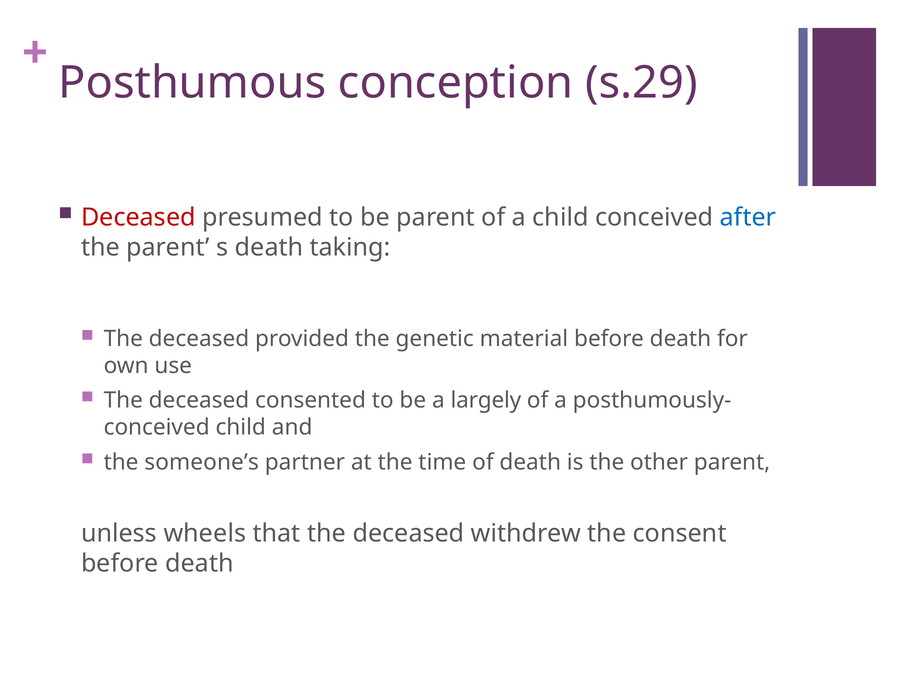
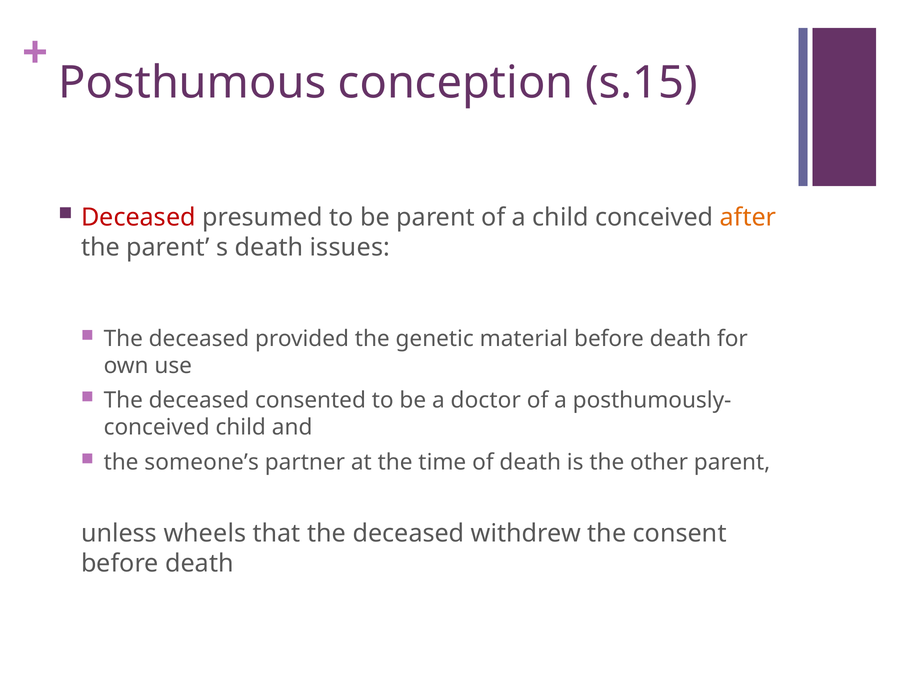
s.29: s.29 -> s.15 (641, 83)
after colour: blue -> orange (748, 217)
taking: taking -> issues (350, 248)
largely: largely -> doctor (486, 401)
